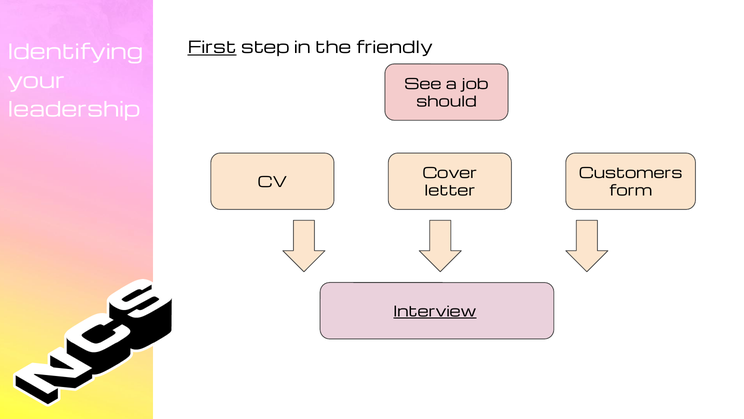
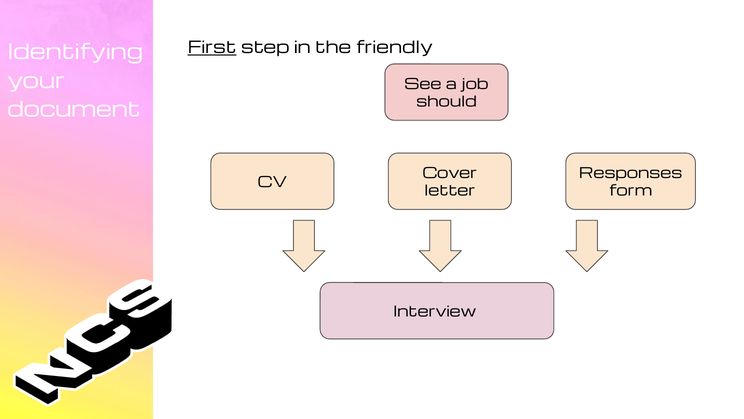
leadership: leadership -> document (74, 110)
Customers: Customers -> Responses (631, 173)
Interview underline: present -> none (435, 311)
